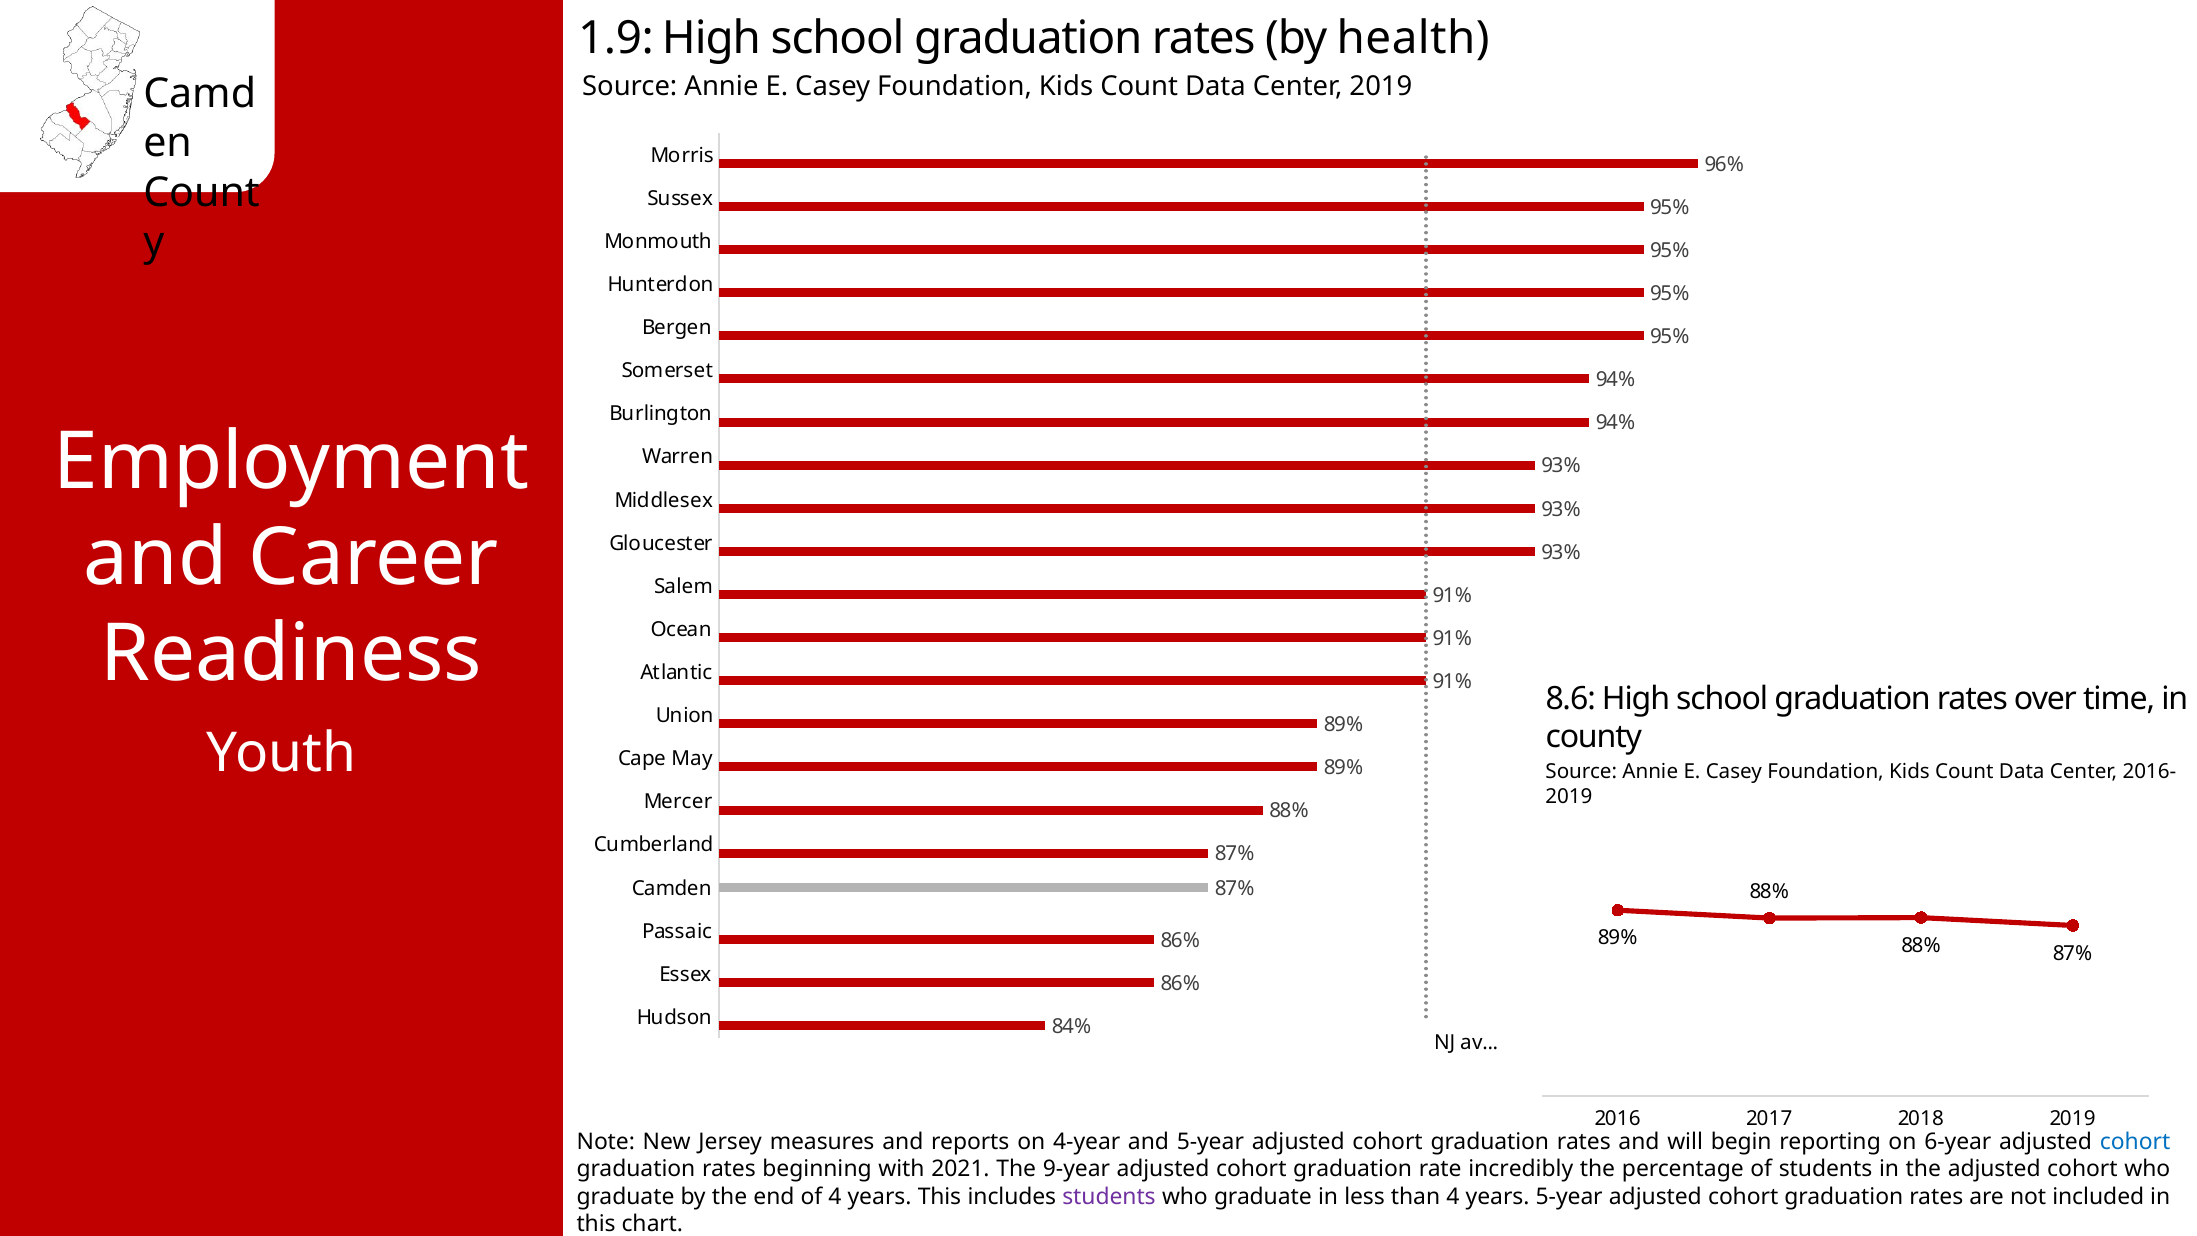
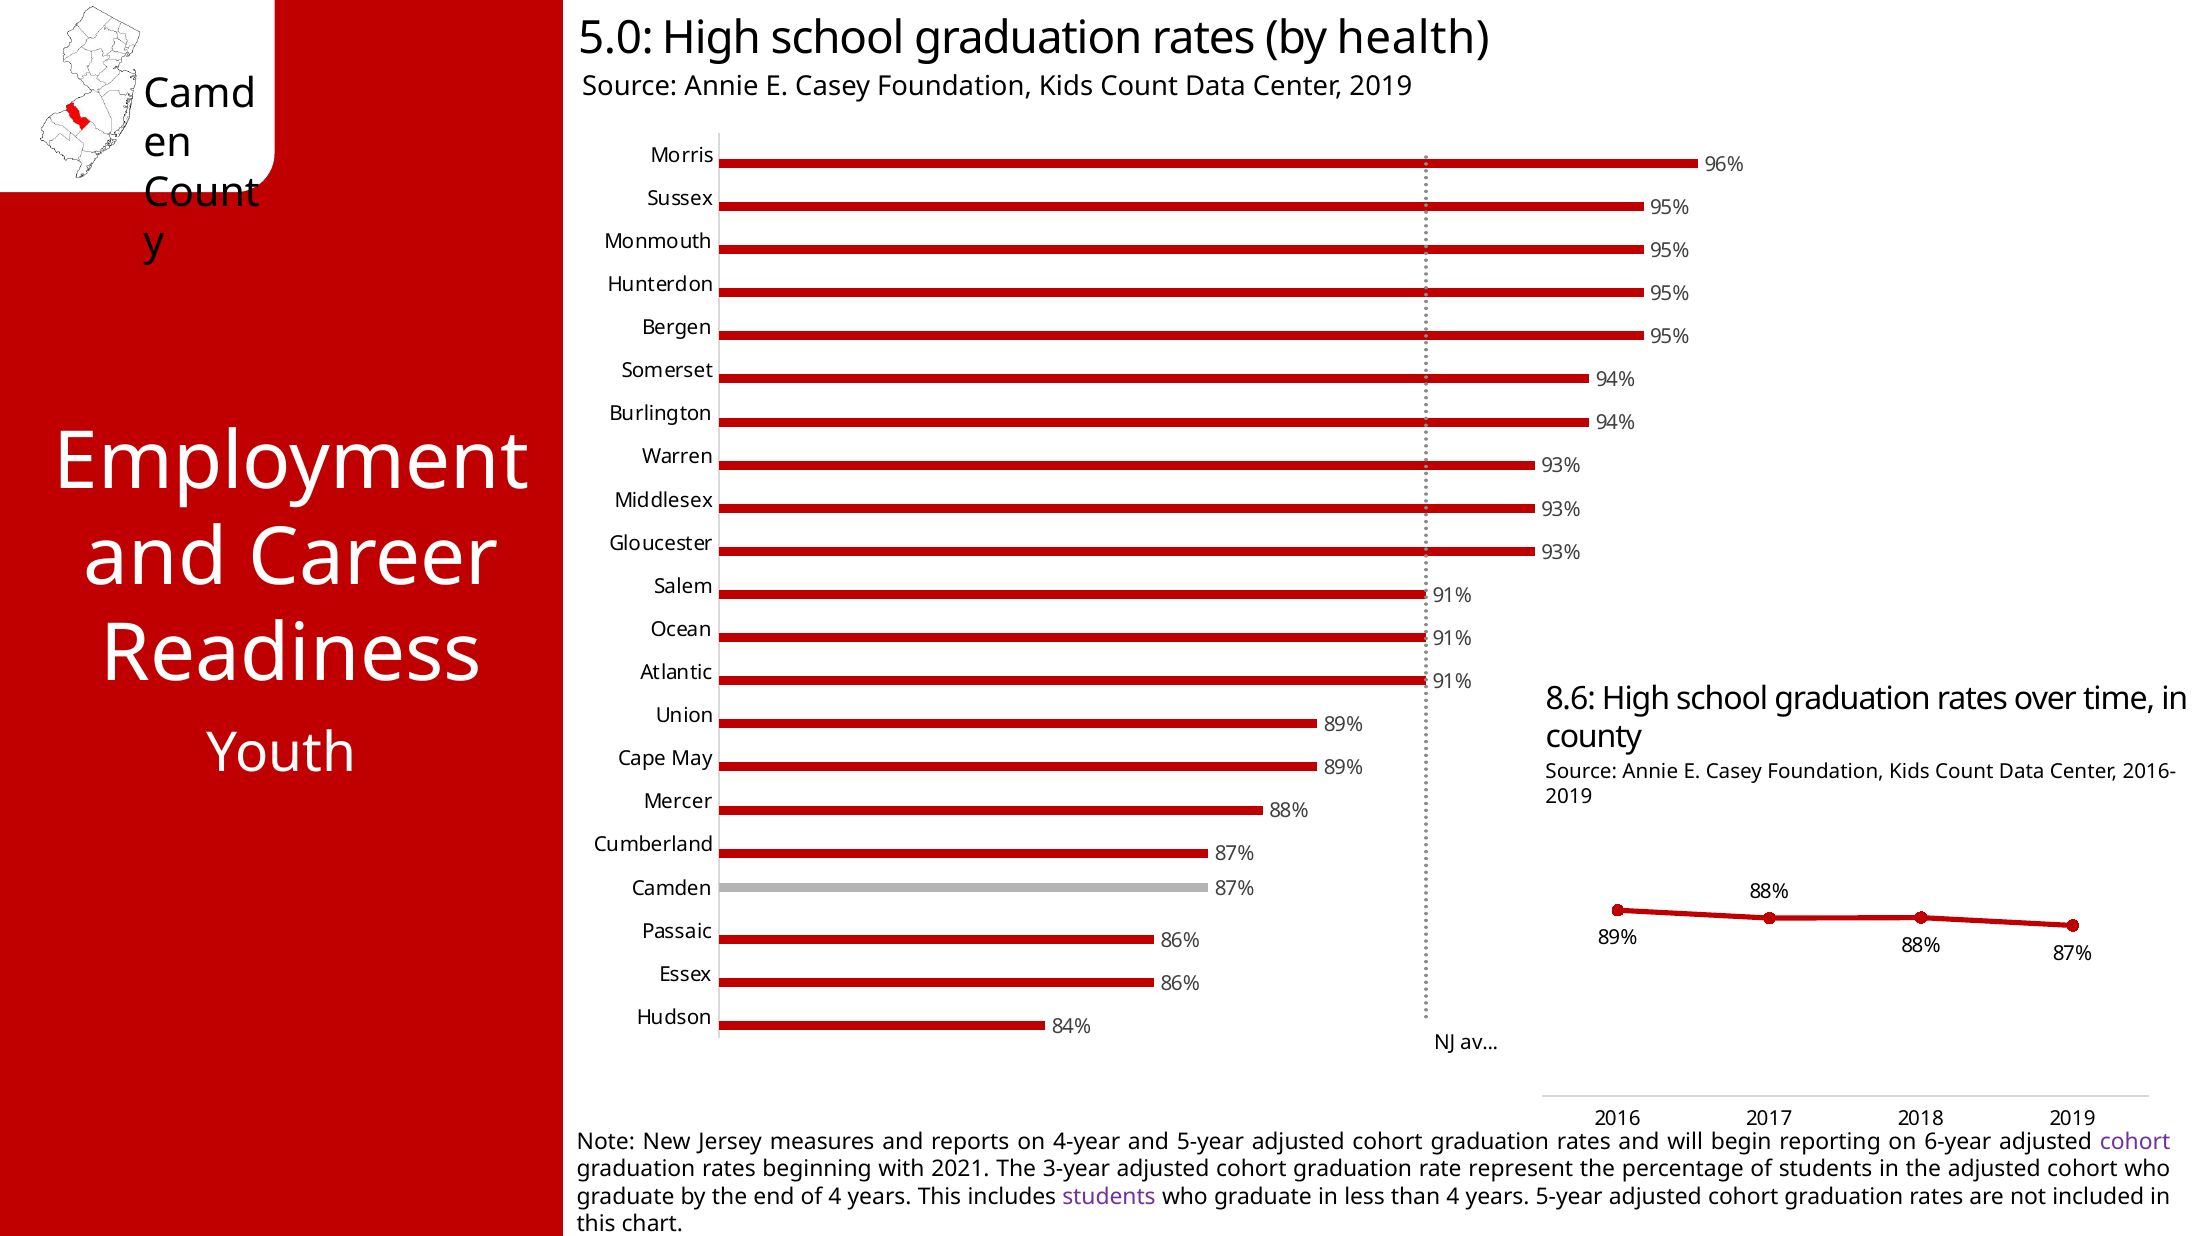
1.9: 1.9 -> 5.0 (616, 39)
cohort colour: blue -> purple (2135, 1141)
9-year: 9-year -> 3-year (1076, 1169)
incredibly: incredibly -> represent (1521, 1169)
